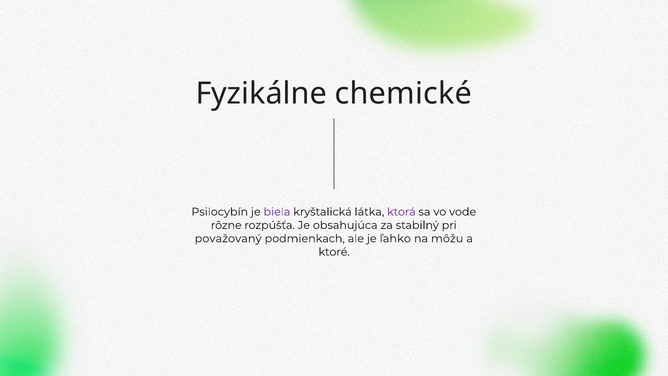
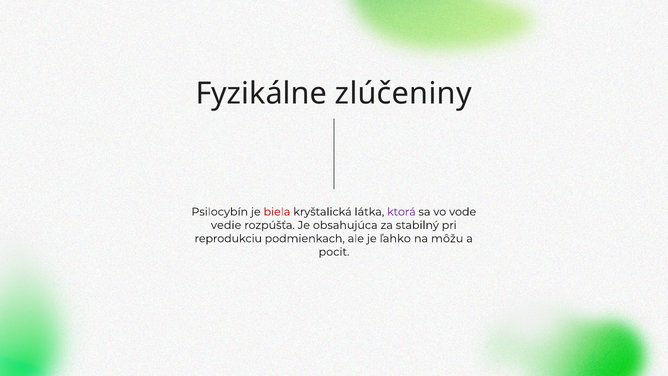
chemické: chemické -> zlúčeniny (403, 93)
biela colour: purple -> red (277, 212)
rôzne: rôzne -> vedie (226, 225)
považovaný: považovaný -> reprodukciu (228, 238)
ktoré: ktoré -> pocit (334, 252)
